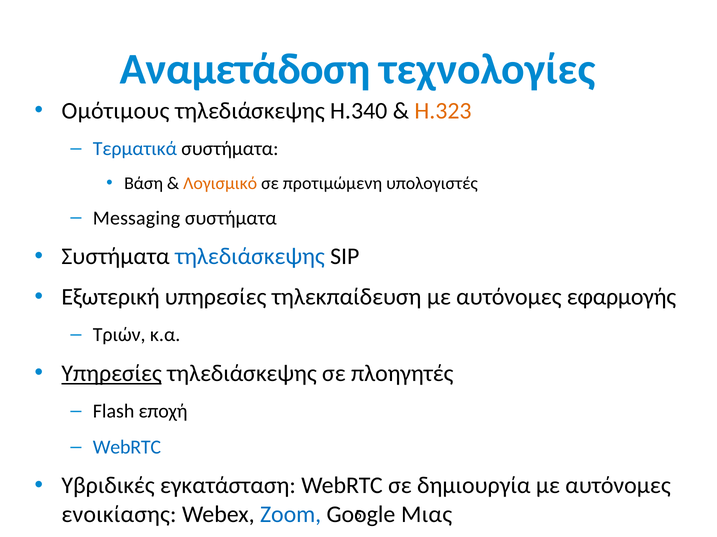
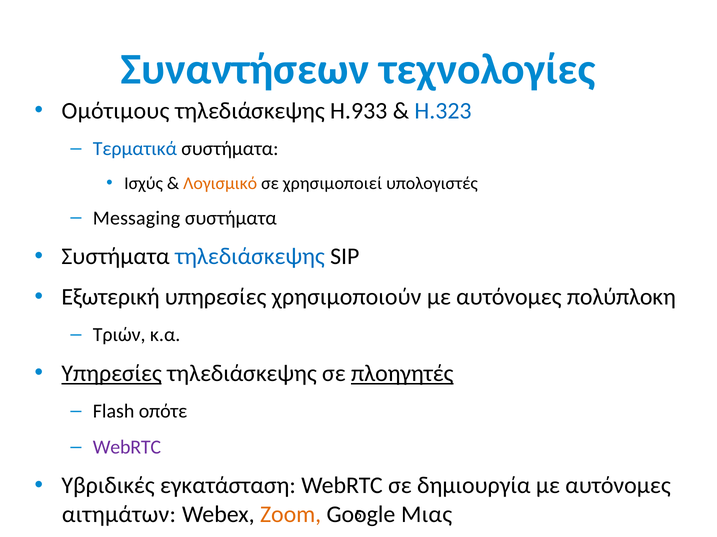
Αναμετάδοση: Αναμετάδοση -> Συναντήσεων (245, 69)
Η.340: Η.340 -> Η.933 (359, 111)
Η.323 colour: orange -> blue (443, 111)
Βάση: Βάση -> Ισχύς (144, 183)
προτιμώμενη: προτιμώμενη -> χρησιμοποιεί (332, 183)
τηλεκπαίδευση: τηλεκπαίδευση -> χρησιμοποιούν (347, 297)
εφαρμογής: εφαρμογής -> πολύπλοκη (621, 297)
πλοηγητές underline: none -> present (402, 374)
εποχή: εποχή -> οπότε (163, 412)
WebRTC colour: blue -> purple (127, 448)
ενοικίασης: ενοικίασης -> αιτημάτων (119, 515)
Zoom colour: blue -> orange (291, 515)
